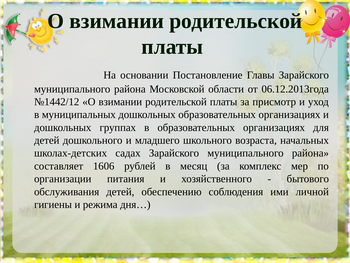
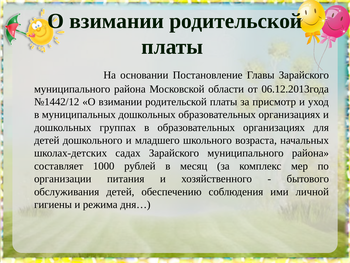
1606: 1606 -> 1000 (104, 166)
